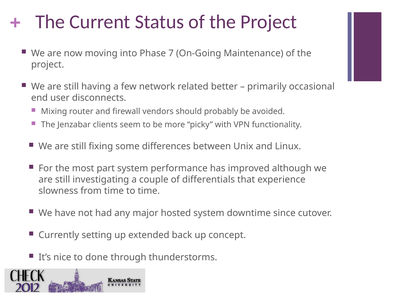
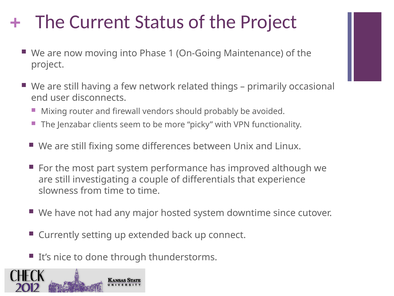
7: 7 -> 1 (171, 53)
better: better -> things (224, 86)
concept: concept -> connect (227, 235)
